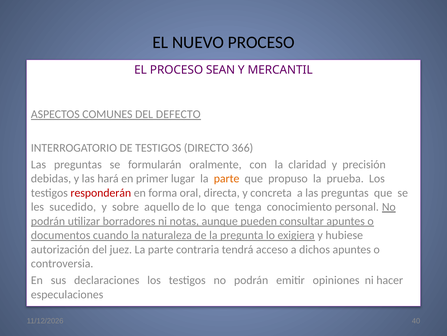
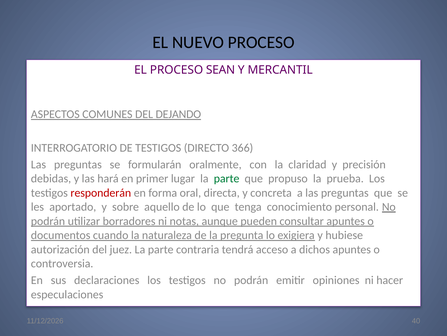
DEFECTO: DEFECTO -> DEJANDO (178, 114)
parte colour: orange -> green (227, 178)
sucedido: sucedido -> aportado (73, 207)
